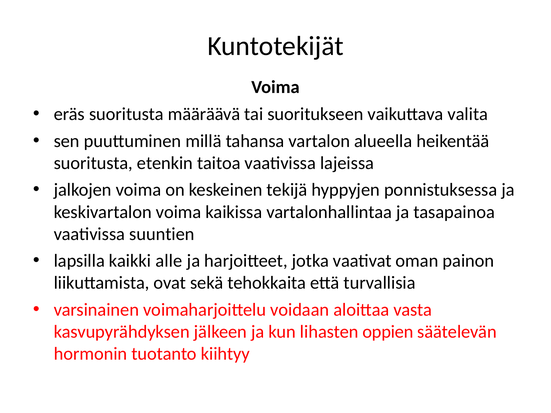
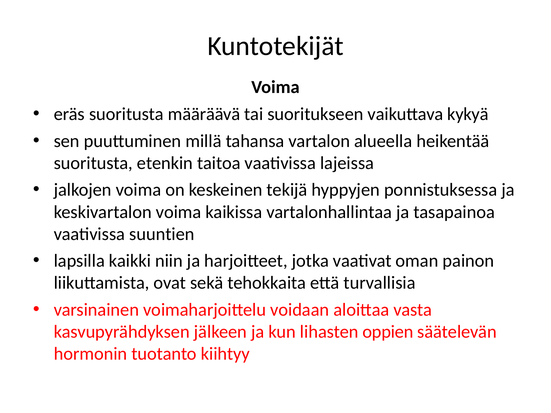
valita: valita -> kykyä (468, 114)
alle: alle -> niin (169, 261)
